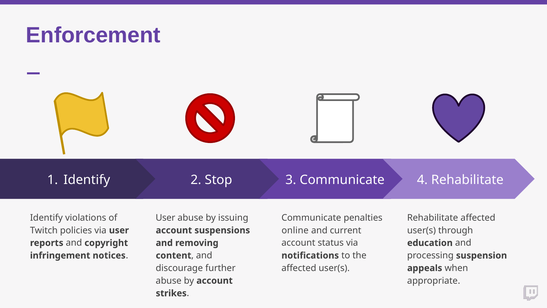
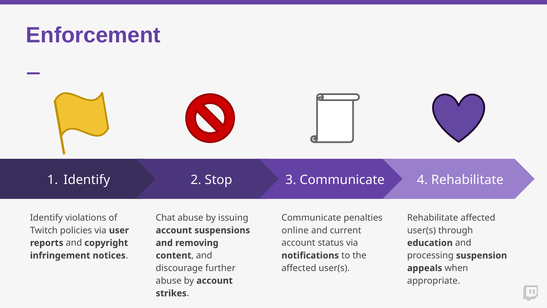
User: User -> Chat (165, 218)
